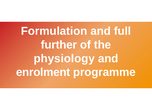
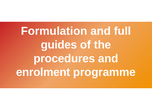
further: further -> guides (59, 45)
physiology: physiology -> procedures (64, 58)
